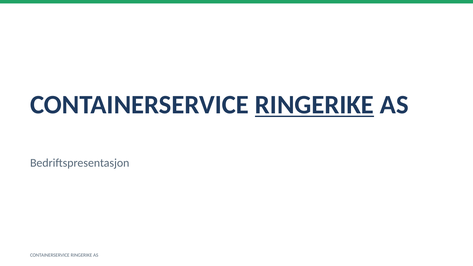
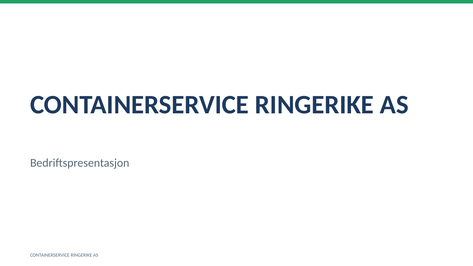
RINGERIKE underline: present -> none (314, 105)
